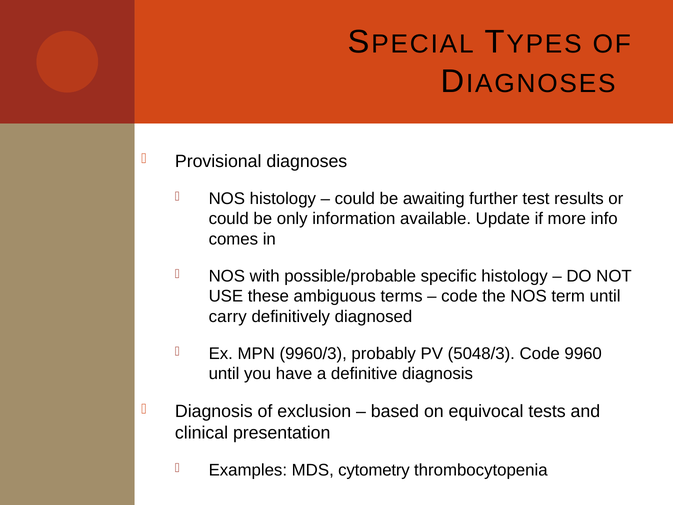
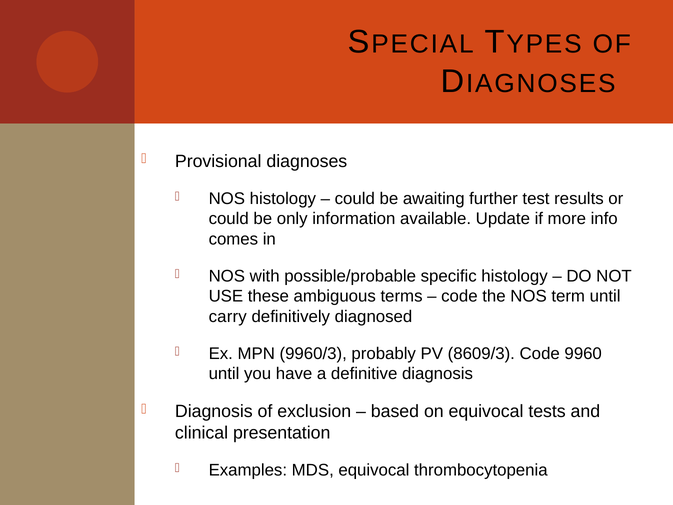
5048/3: 5048/3 -> 8609/3 (481, 353)
MDS cytometry: cytometry -> equivocal (374, 470)
